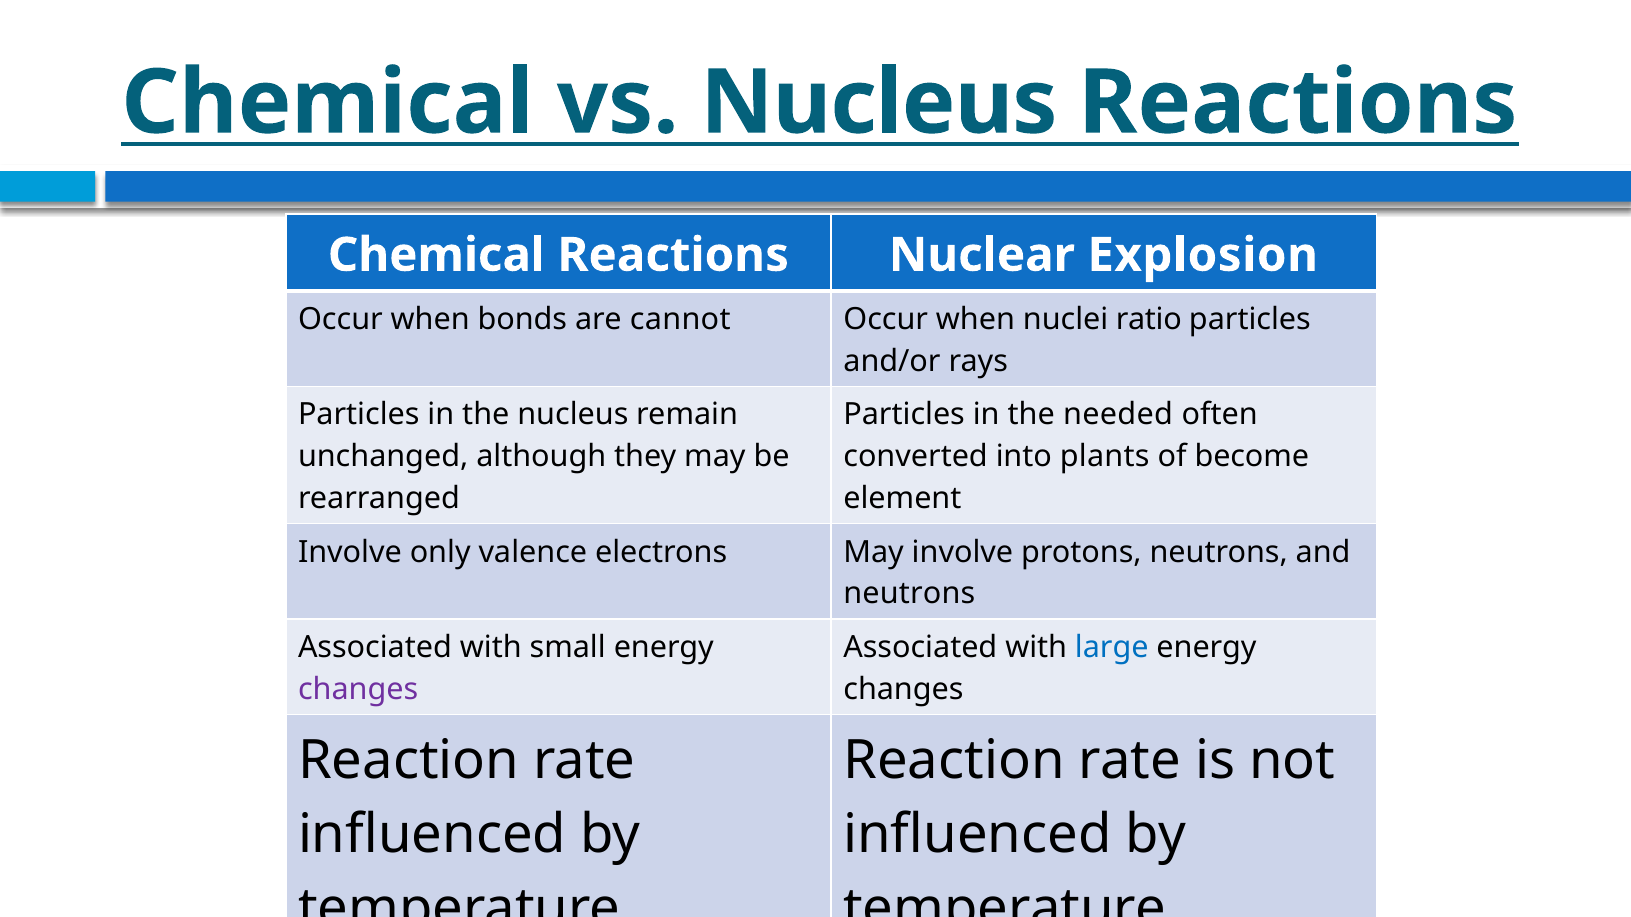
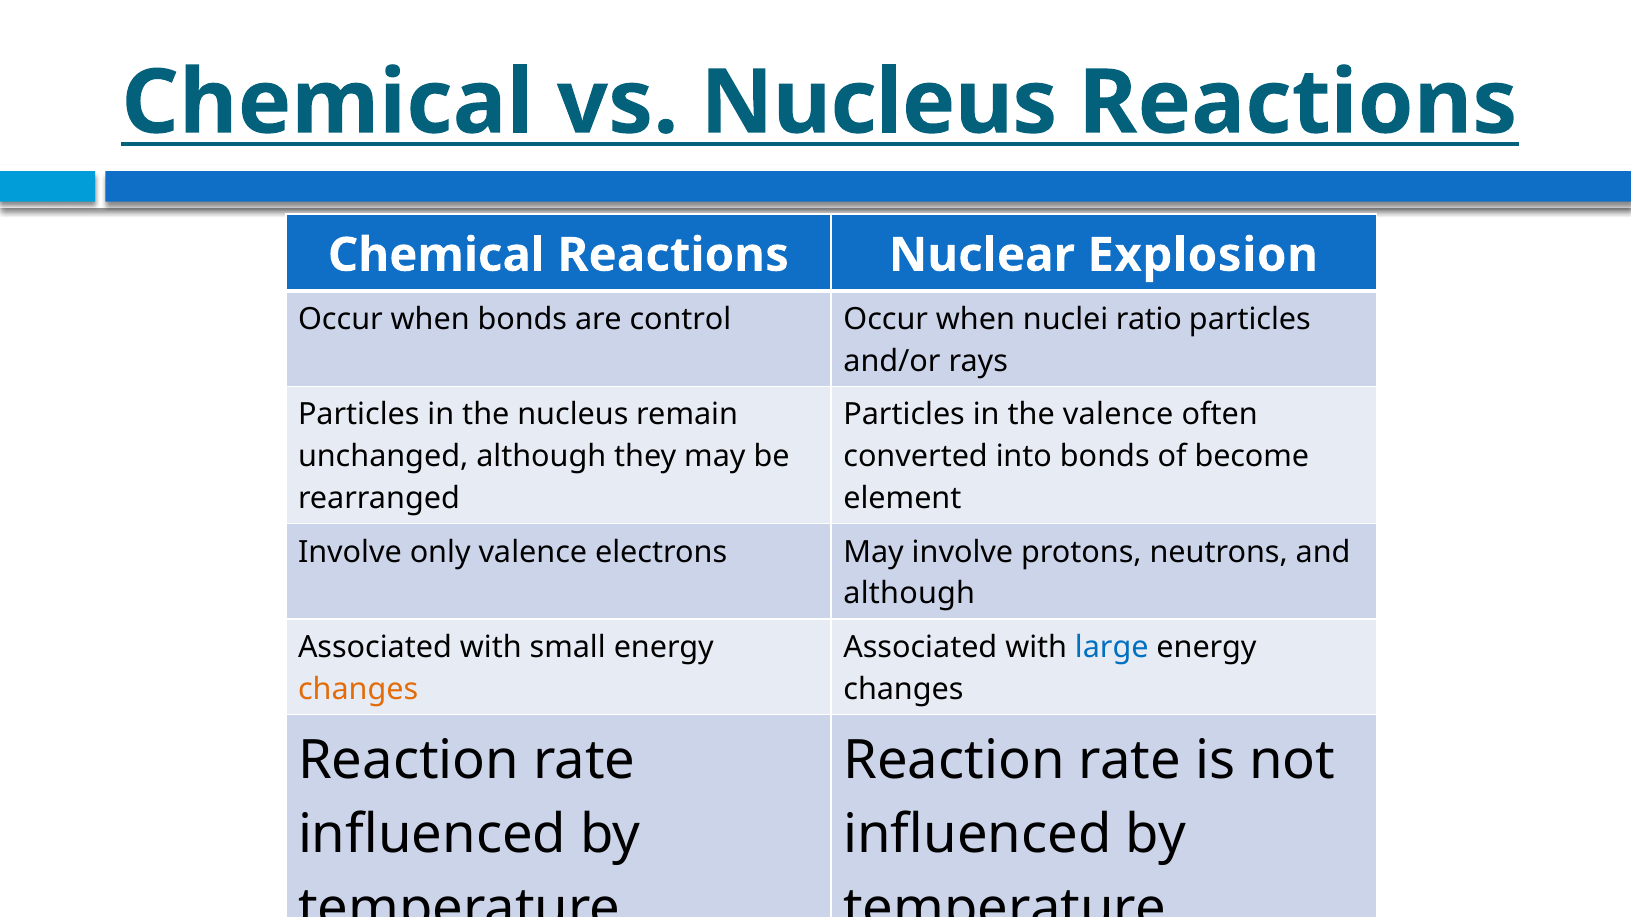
cannot: cannot -> control (680, 320)
the needed: needed -> valence (1118, 415)
into plants: plants -> bonds (1105, 457)
neutrons: neutrons -> although (909, 594)
changes colour: purple -> orange (358, 689)
